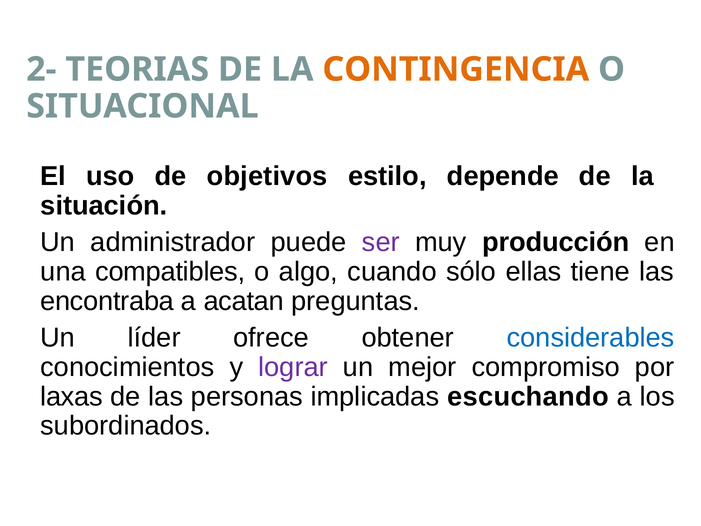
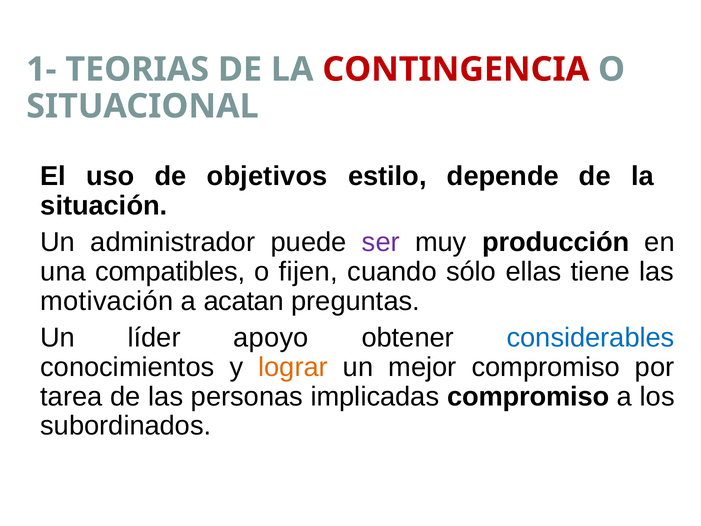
2-: 2- -> 1- (41, 69)
CONTINGENCIA colour: orange -> red (456, 69)
algo: algo -> fijen (308, 272)
encontraba: encontraba -> motivación (107, 301)
ofrece: ofrece -> apoyo (271, 338)
lograr colour: purple -> orange (293, 367)
laxas: laxas -> tarea (71, 396)
implicadas escuchando: escuchando -> compromiso (528, 396)
